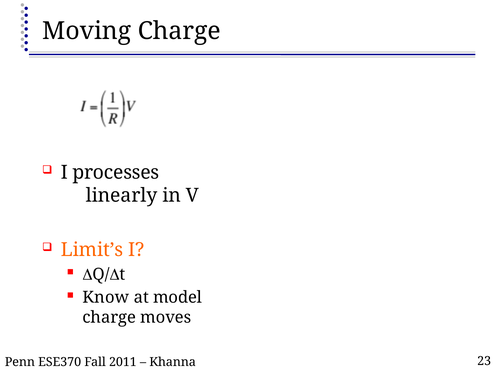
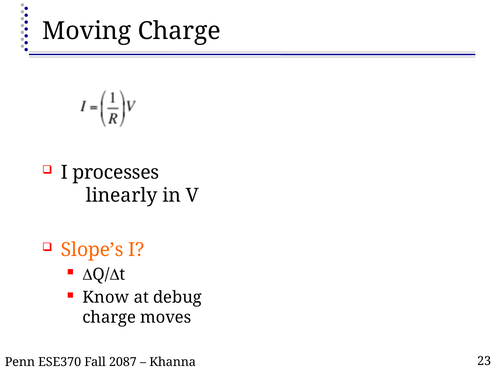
Limit’s: Limit’s -> Slope’s (92, 250)
model: model -> debug (177, 297)
2011: 2011 -> 2087 (123, 362)
